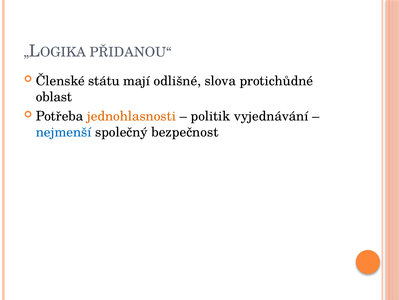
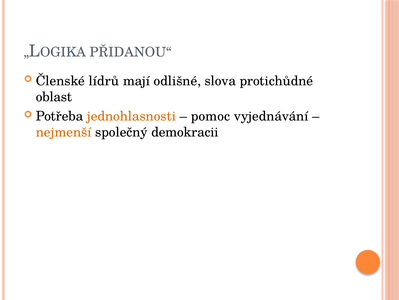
státu: státu -> lídrů (104, 81)
politik: politik -> pomoc (210, 116)
nejmenší colour: blue -> orange (64, 132)
bezpečnost: bezpečnost -> demokracii (185, 132)
